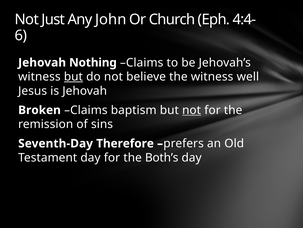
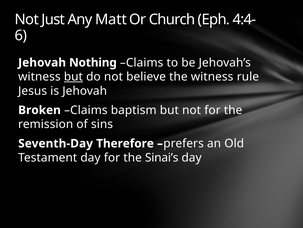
John: John -> Matt (111, 19)
well: well -> rule (248, 77)
not underline: present -> none (192, 110)
Both’s: Both’s -> Sinai’s (162, 157)
